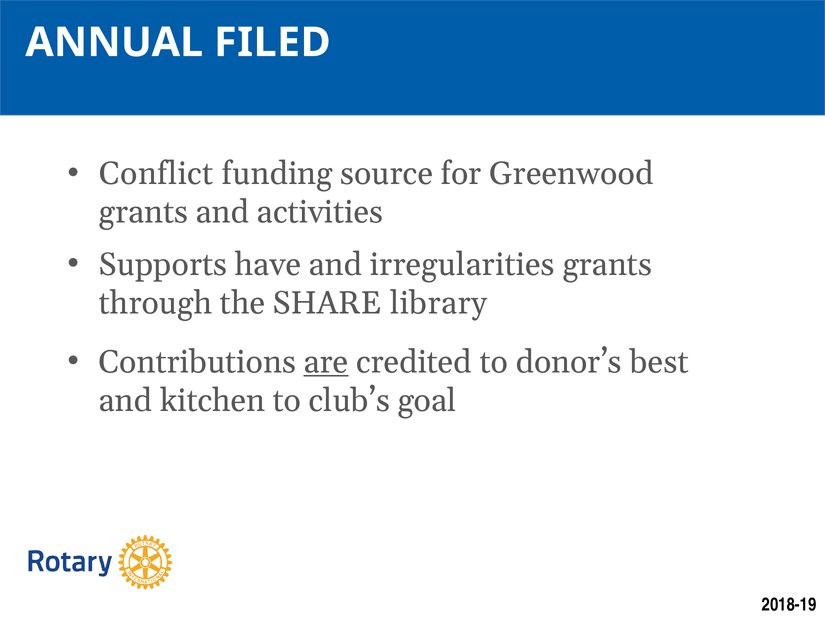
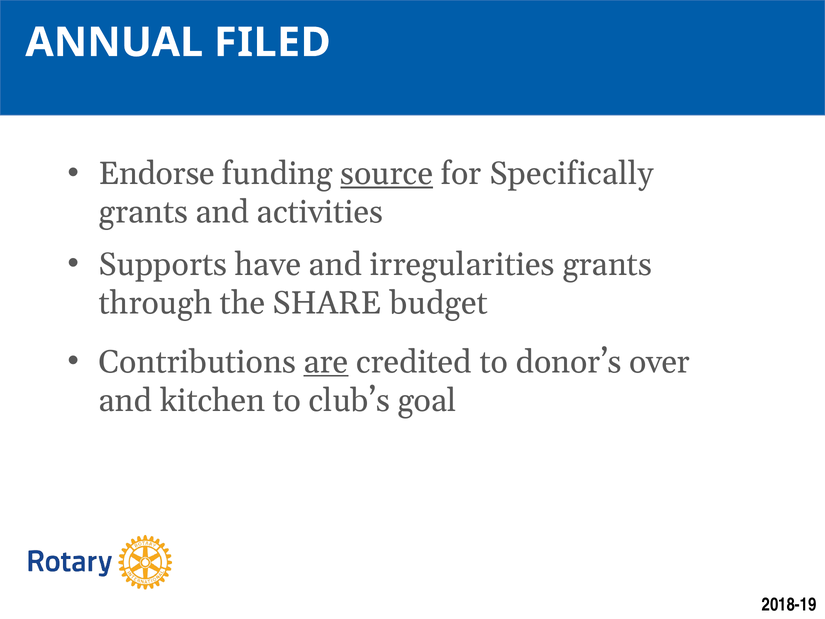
Conflict: Conflict -> Endorse (157, 174)
source underline: none -> present (387, 174)
Greenwood: Greenwood -> Specifically (571, 174)
library: library -> budget (439, 303)
best: best -> over (660, 362)
